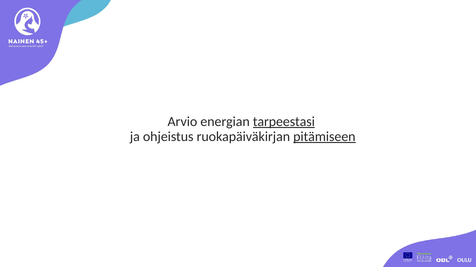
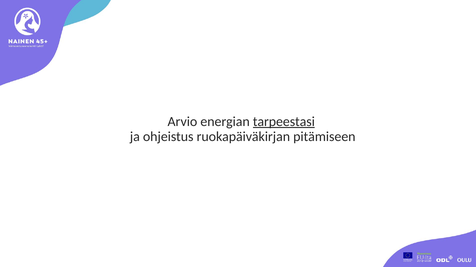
pitämiseen underline: present -> none (324, 137)
